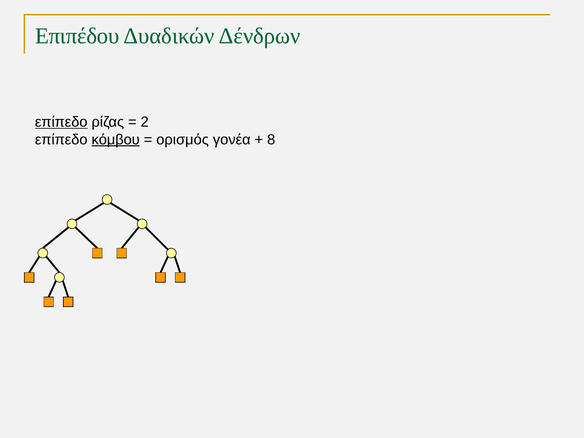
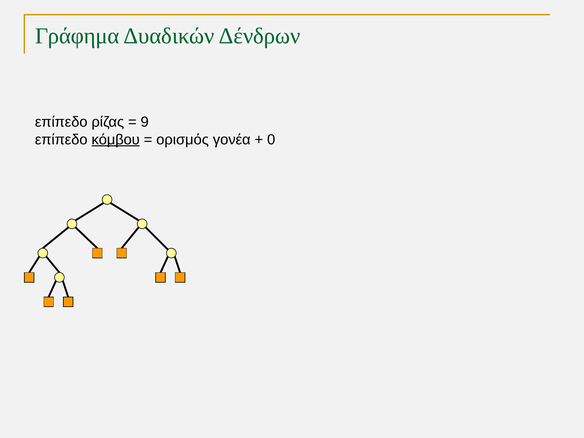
Επιπέδου: Επιπέδου -> Γράφημα (77, 36)
επίπεδο underline: present -> none (61, 122)
2: 2 -> 9 (145, 122)
8: 8 -> 0 (271, 140)
